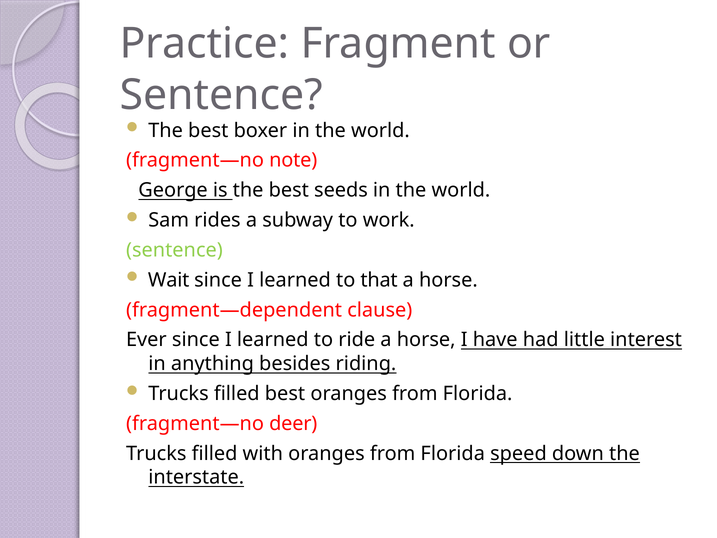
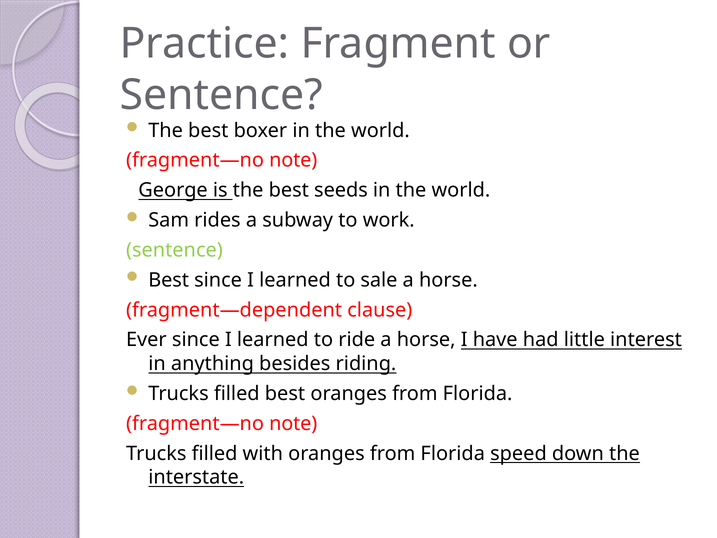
Wait: Wait -> Best (169, 280)
that: that -> sale (379, 280)
deer: deer -> note (293, 423)
